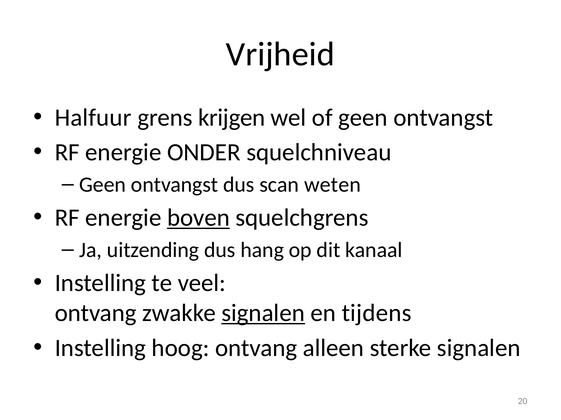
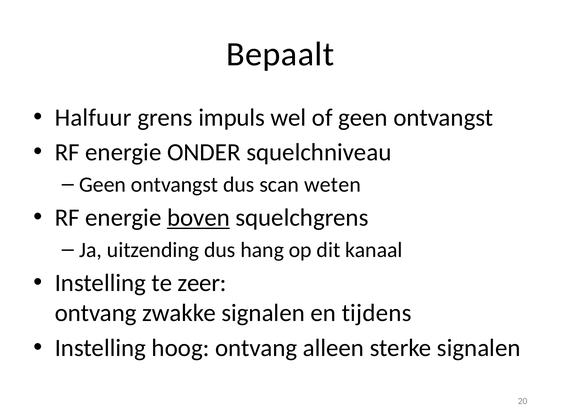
Vrijheid: Vrijheid -> Bepaalt (280, 54)
krijgen: krijgen -> impuls (232, 118)
veel: veel -> zeer (202, 284)
signalen underline: present -> none (263, 313)
